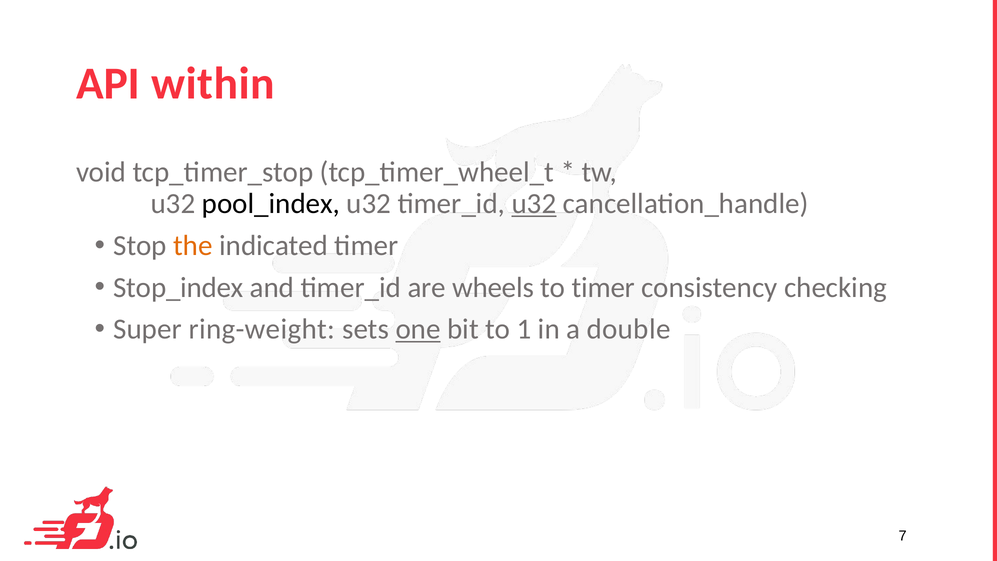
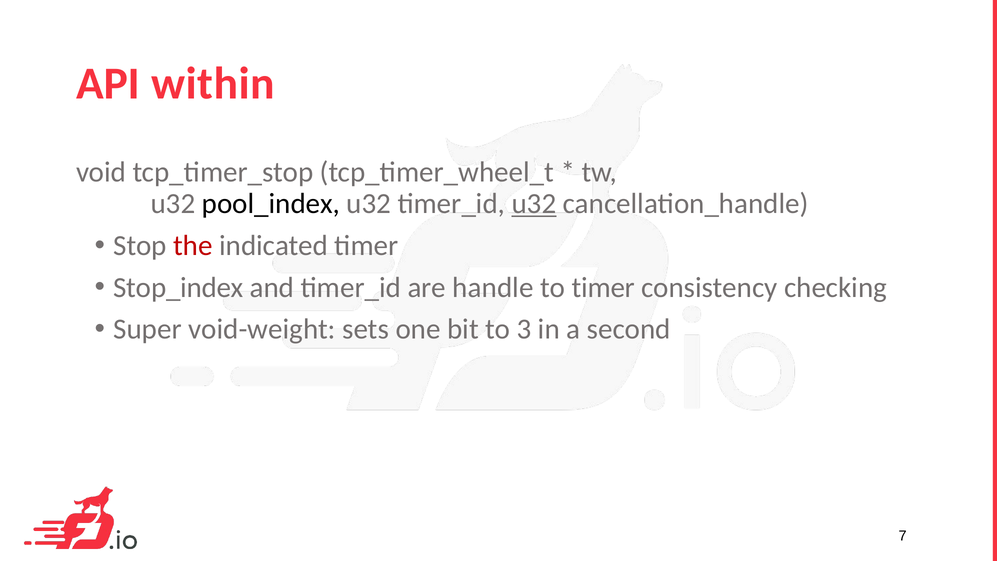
the colour: orange -> red (193, 246)
wheels: wheels -> handle (493, 287)
ring-weight: ring-weight -> void-weight (262, 329)
one underline: present -> none (418, 329)
1: 1 -> 3 (524, 329)
double: double -> second (629, 329)
